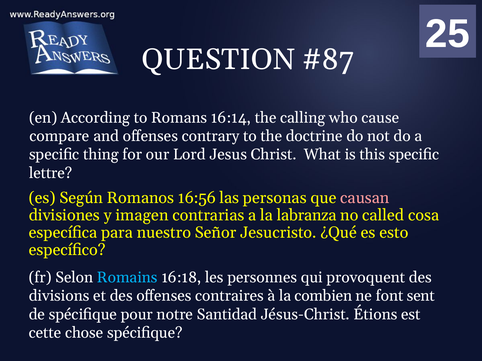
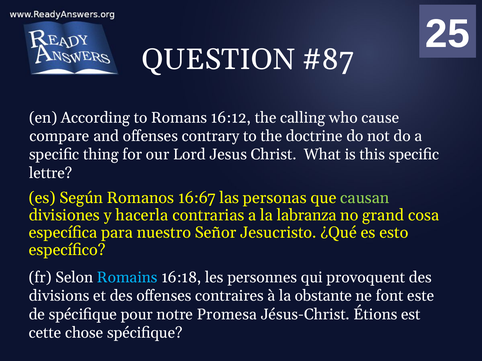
16:14: 16:14 -> 16:12 (231, 118)
16:56: 16:56 -> 16:67 (197, 198)
causan colour: pink -> light green (365, 198)
imagen: imagen -> hacerla (142, 216)
called: called -> grand (383, 216)
combien: combien -> obstante (323, 296)
sent: sent -> este (421, 296)
Santidad: Santidad -> Promesa (227, 315)
